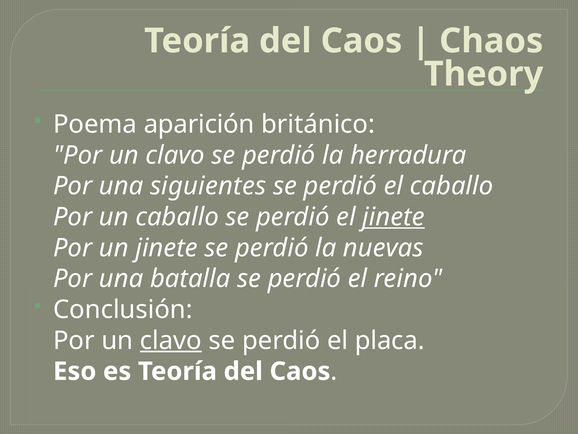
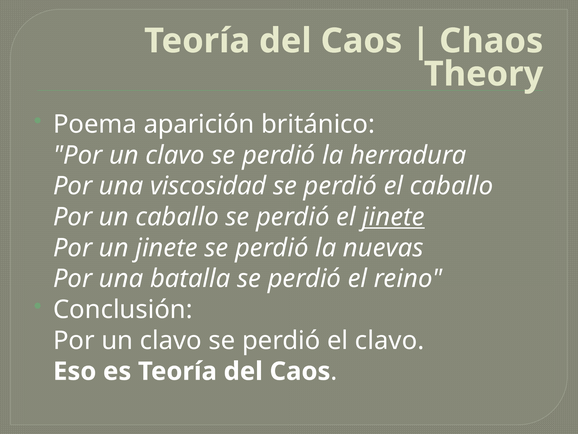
siguientes: siguientes -> viscosidad (208, 186)
clavo underline: present -> none (171, 340)
el placa: placa -> clavo (390, 340)
